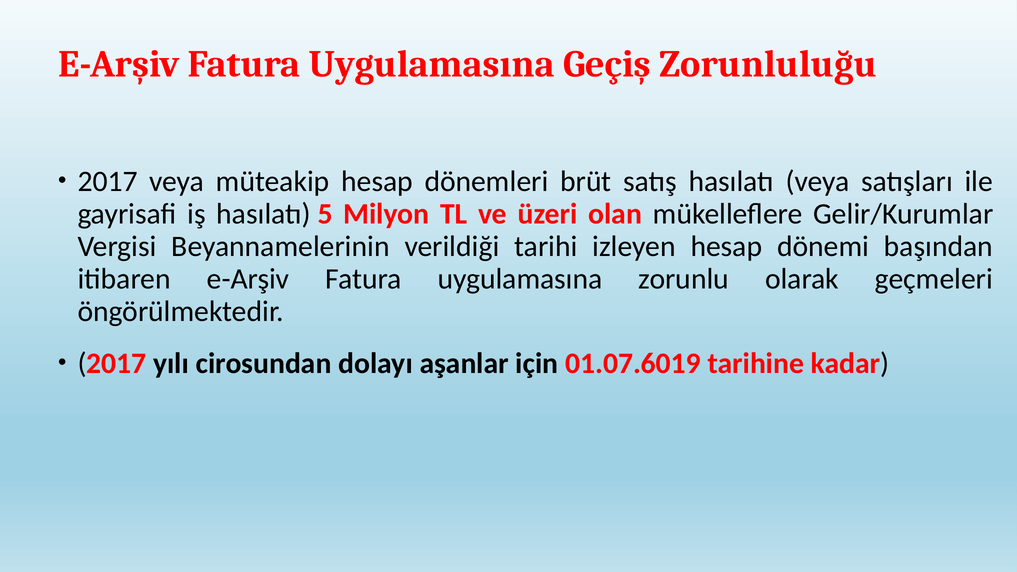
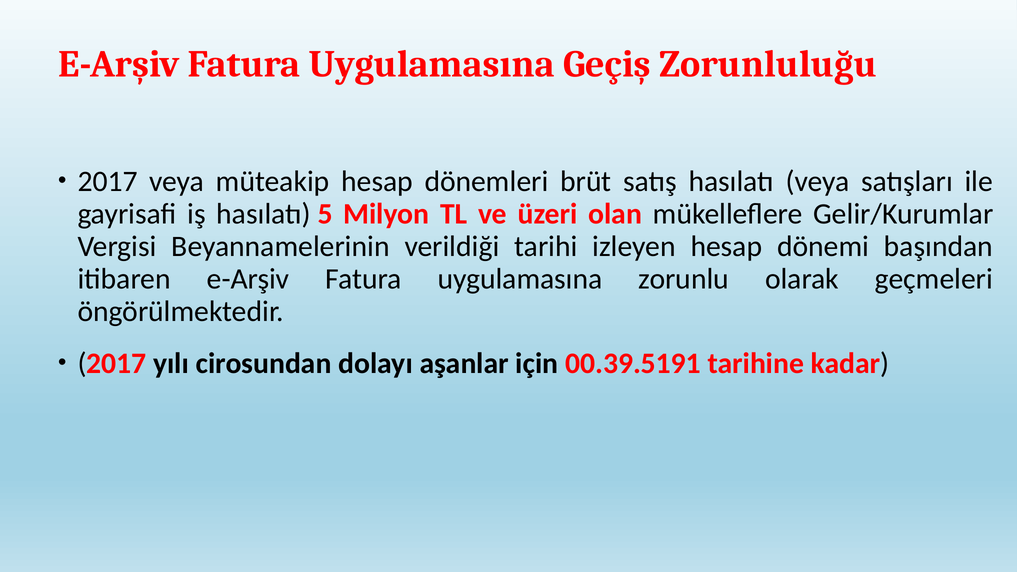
01.07.6019: 01.07.6019 -> 00.39.5191 (633, 363)
